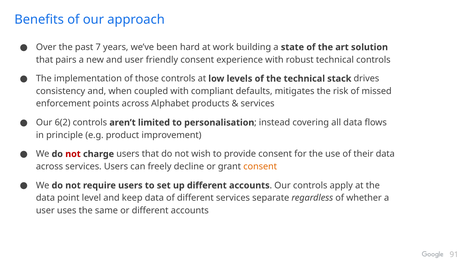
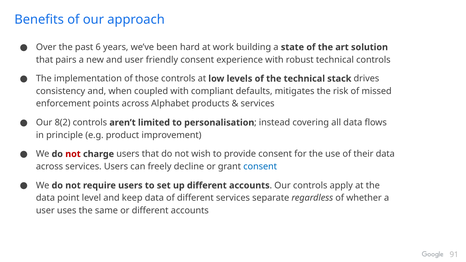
7: 7 -> 6 (98, 47)
6(2: 6(2 -> 8(2 (63, 123)
consent colour: orange -> blue (260, 167)
